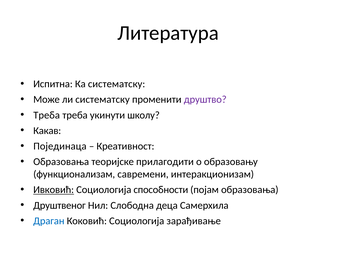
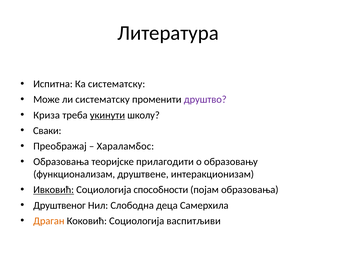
Треба: Треба -> Криза (47, 115)
укинути underline: none -> present (107, 115)
Какав: Какав -> Сваки (47, 130)
Појединаца: Појединаца -> Преображај (60, 146)
Креативност: Креативност -> Хараламбос (125, 146)
савремени: савремени -> друштвене (143, 174)
Драган colour: blue -> orange (49, 221)
зарађивање: зарађивање -> васпитљиви (194, 221)
